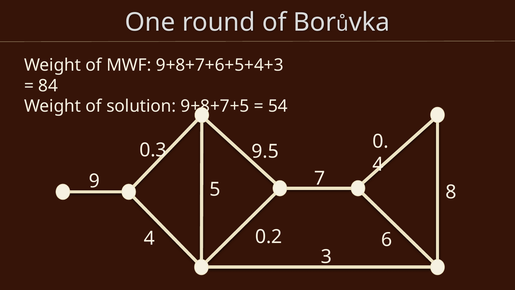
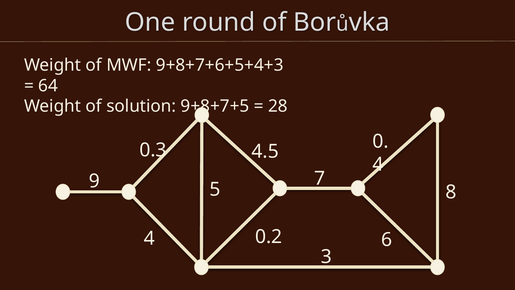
84: 84 -> 64 (48, 86)
54: 54 -> 28 (278, 106)
9.5: 9.5 -> 4.5 (265, 151)
